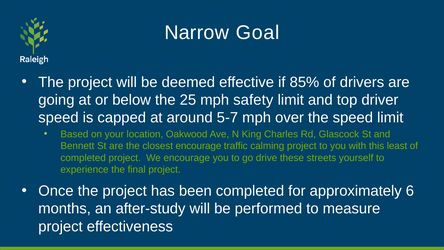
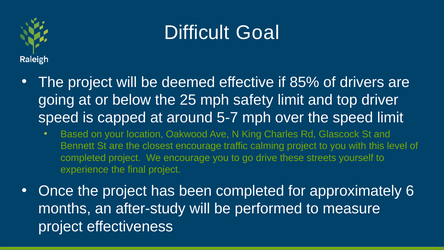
Narrow: Narrow -> Difficult (197, 33)
least: least -> level (397, 146)
